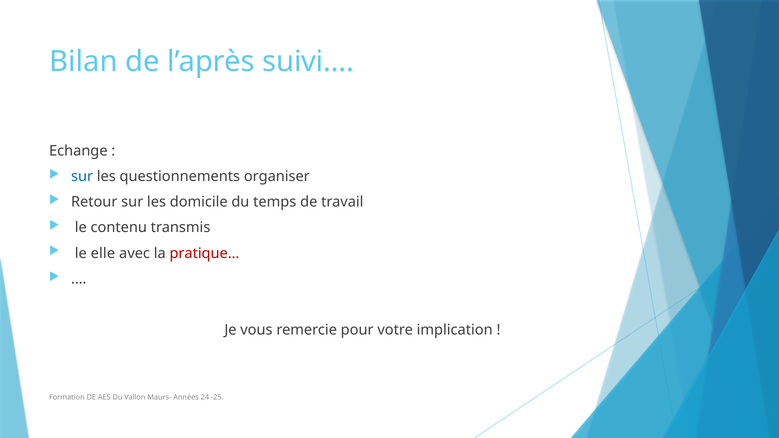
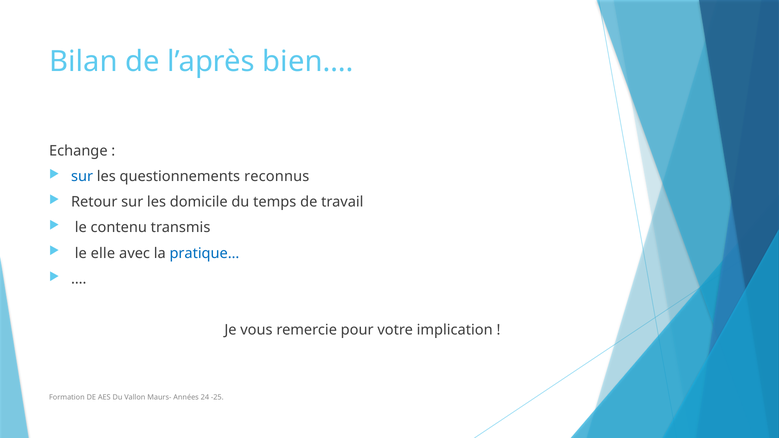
suivi…: suivi… -> bien… (308, 61)
organiser: organiser -> reconnus (277, 176)
pratique… colour: red -> blue (204, 253)
